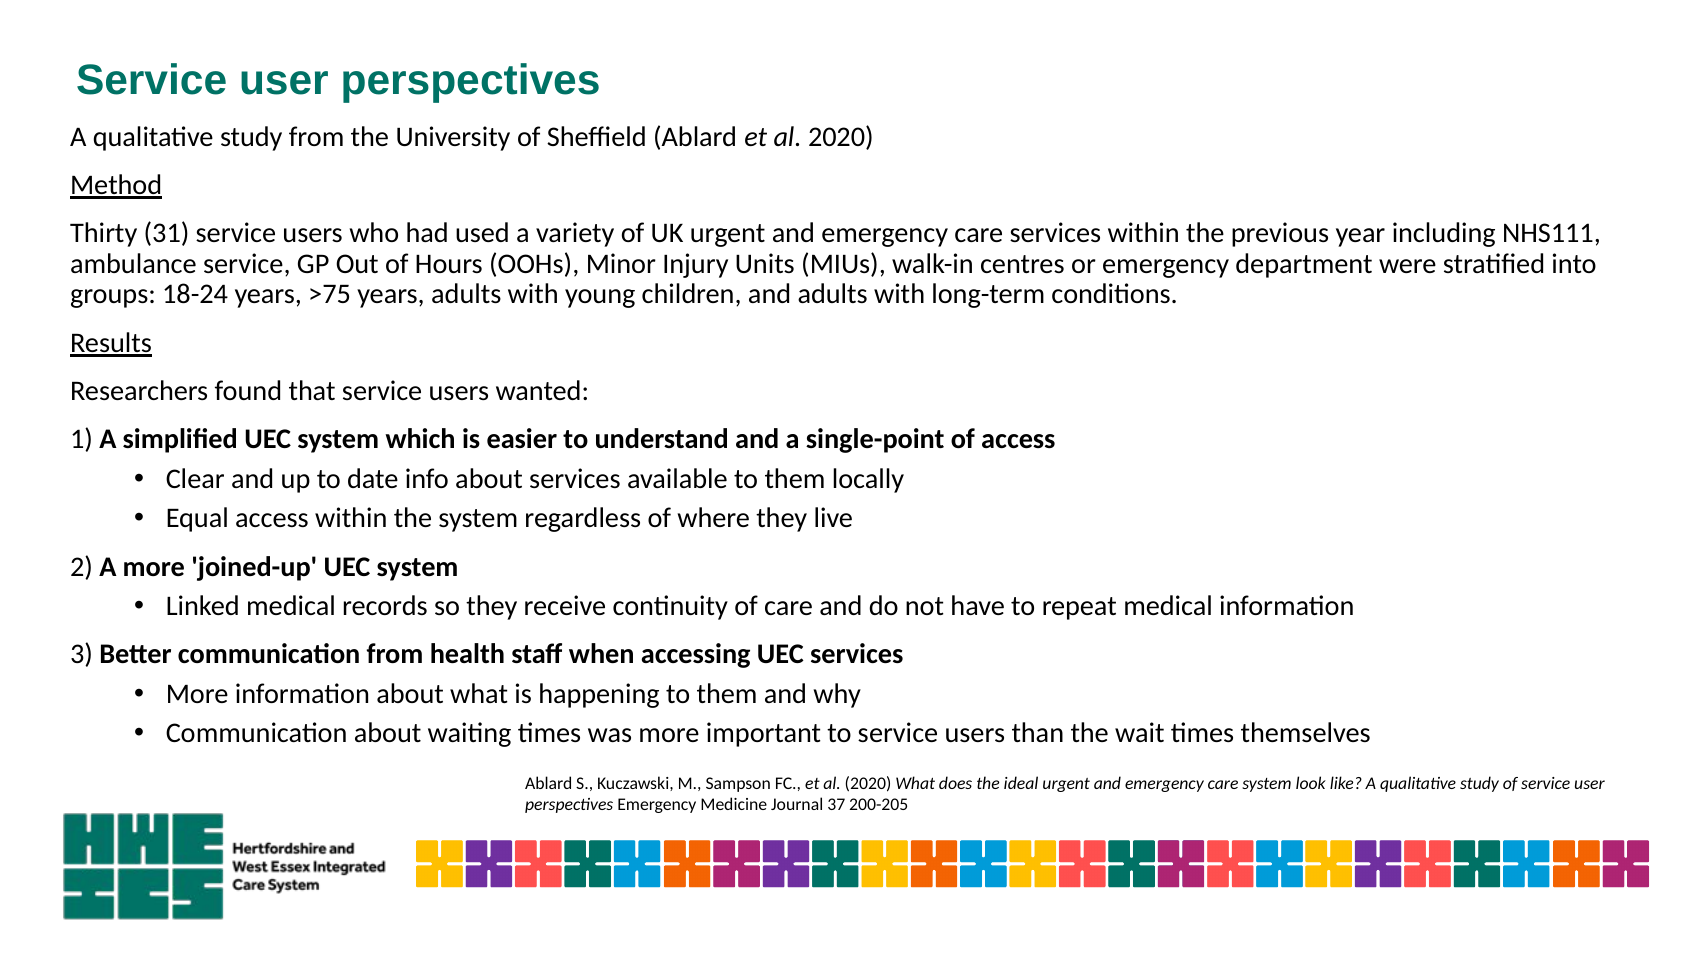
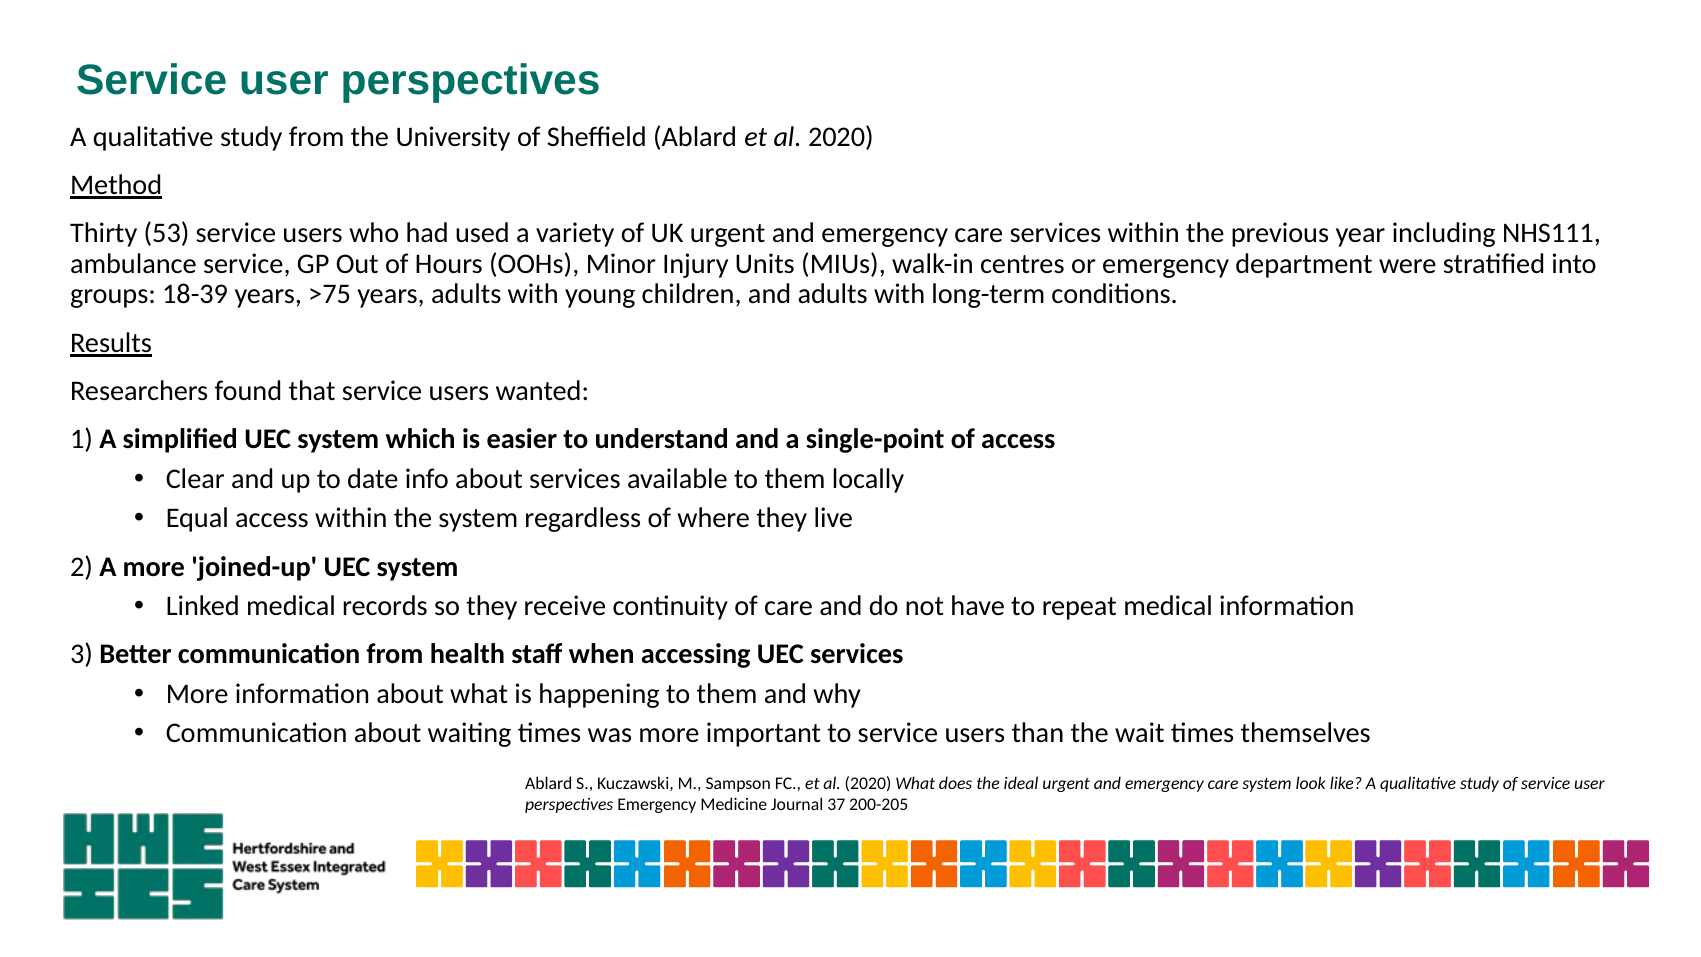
31: 31 -> 53 (167, 233)
18-24: 18-24 -> 18-39 (195, 294)
